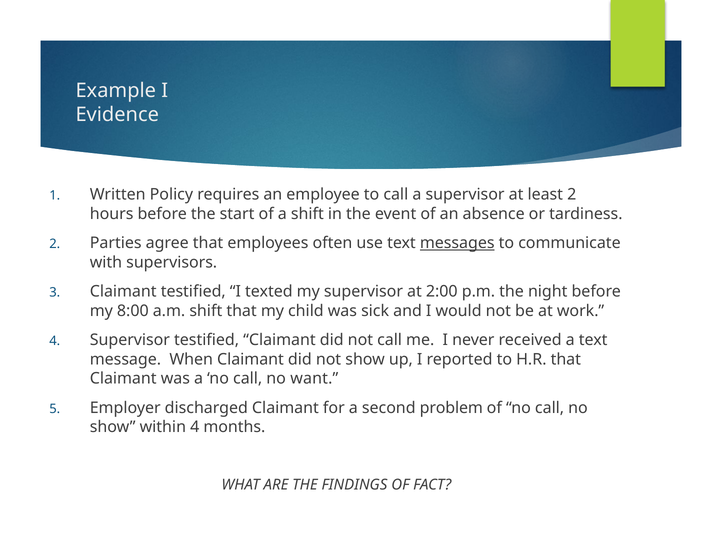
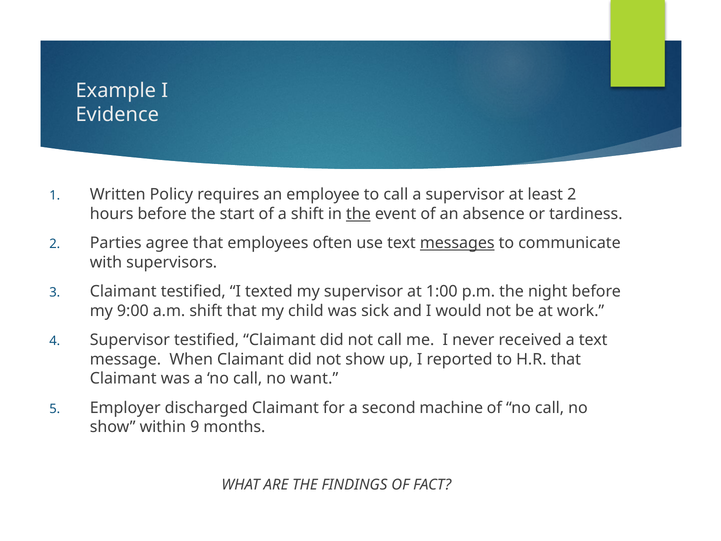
the underline: none -> present (358, 214)
2:00: 2:00 -> 1:00 (442, 291)
8:00: 8:00 -> 9:00 (133, 311)
problem: problem -> machine (451, 408)
within 4: 4 -> 9 (195, 427)
